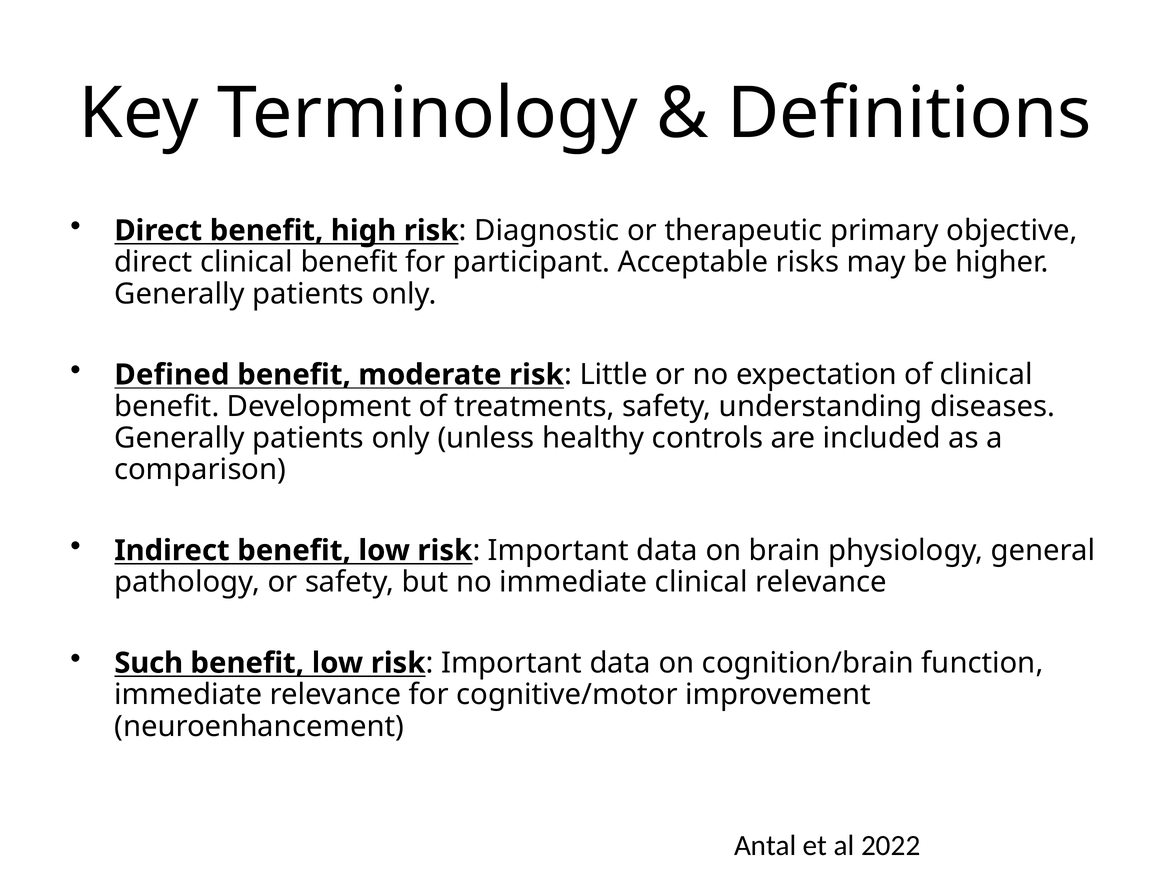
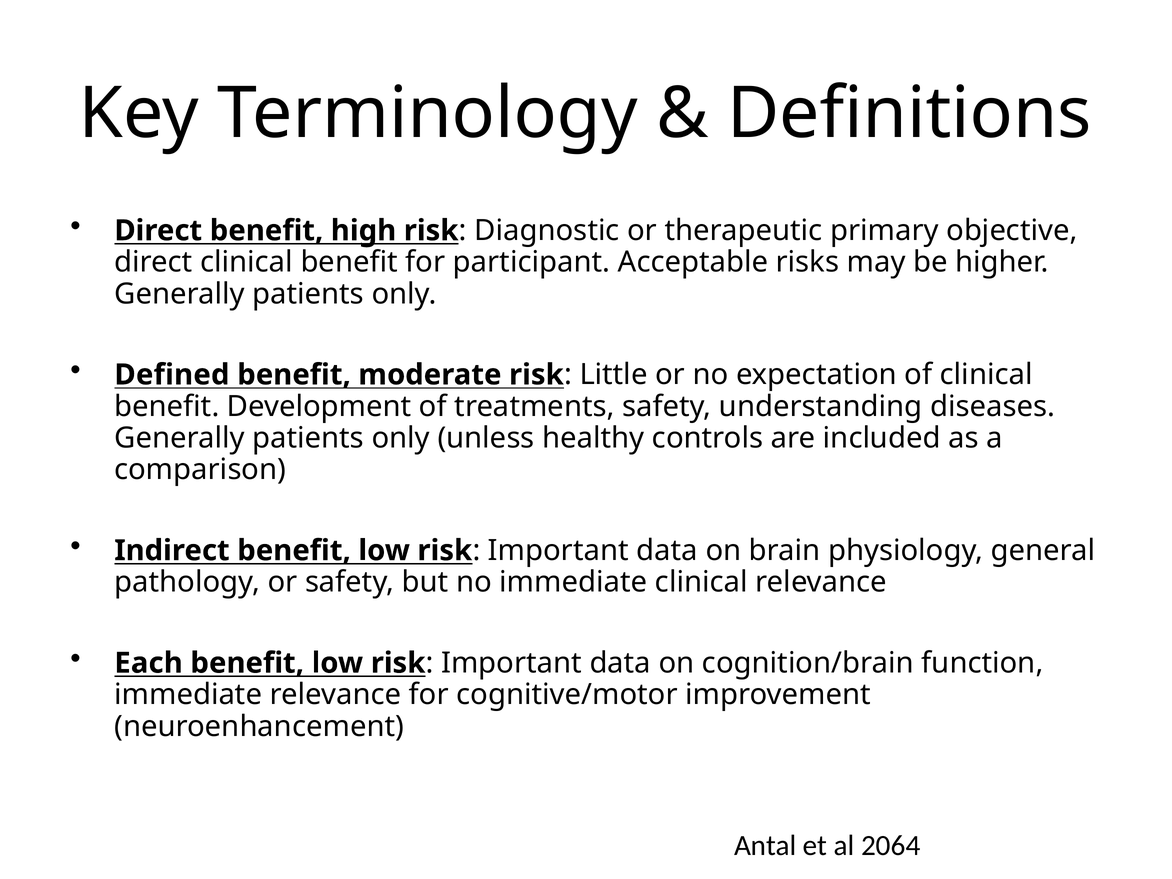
Such: Such -> Each (149, 663)
2022: 2022 -> 2064 (891, 846)
